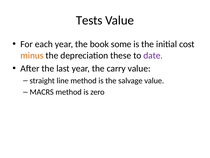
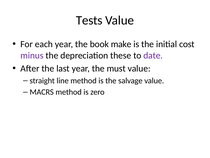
some: some -> make (121, 44)
minus colour: orange -> purple (32, 55)
carry: carry -> must (116, 68)
